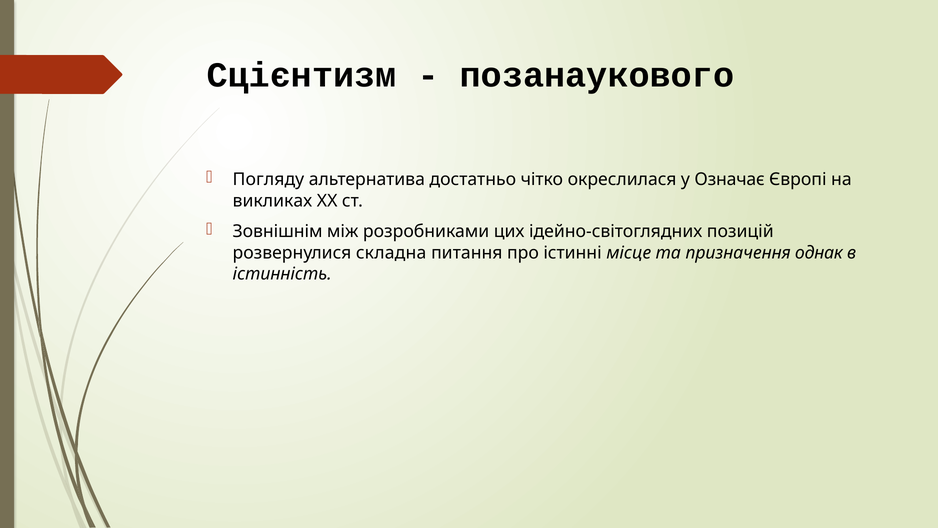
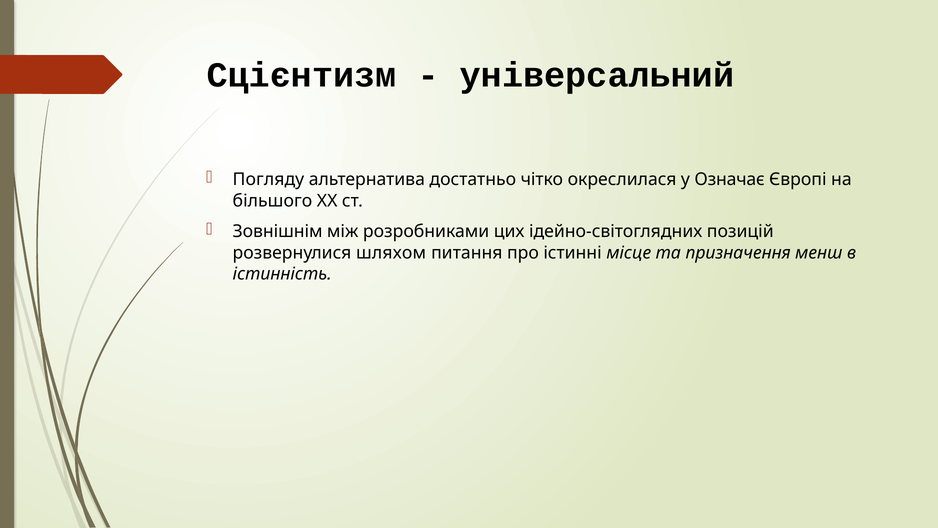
позанаукового: позанаукового -> універсальний (597, 75)
викликах: викликах -> більшого (272, 201)
складна: складна -> шляхом (391, 253)
однак: однак -> менш (819, 253)
